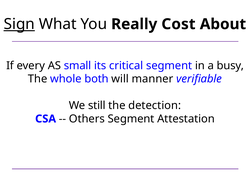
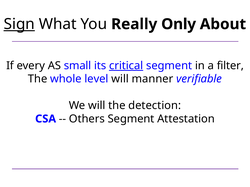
Cost: Cost -> Only (179, 24)
critical underline: none -> present (126, 66)
busy: busy -> filter (230, 66)
both: both -> level (96, 79)
We still: still -> will (97, 106)
